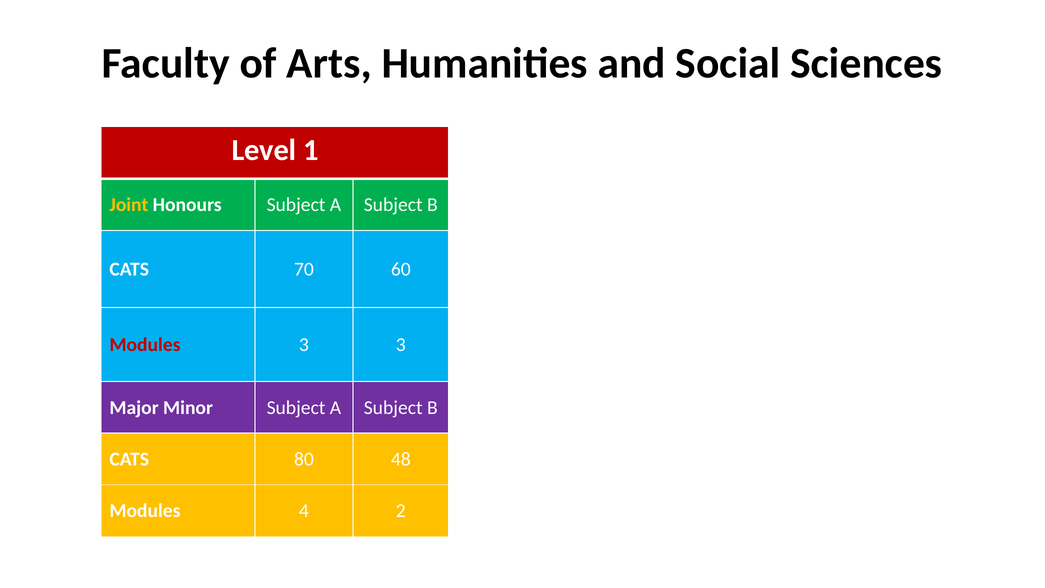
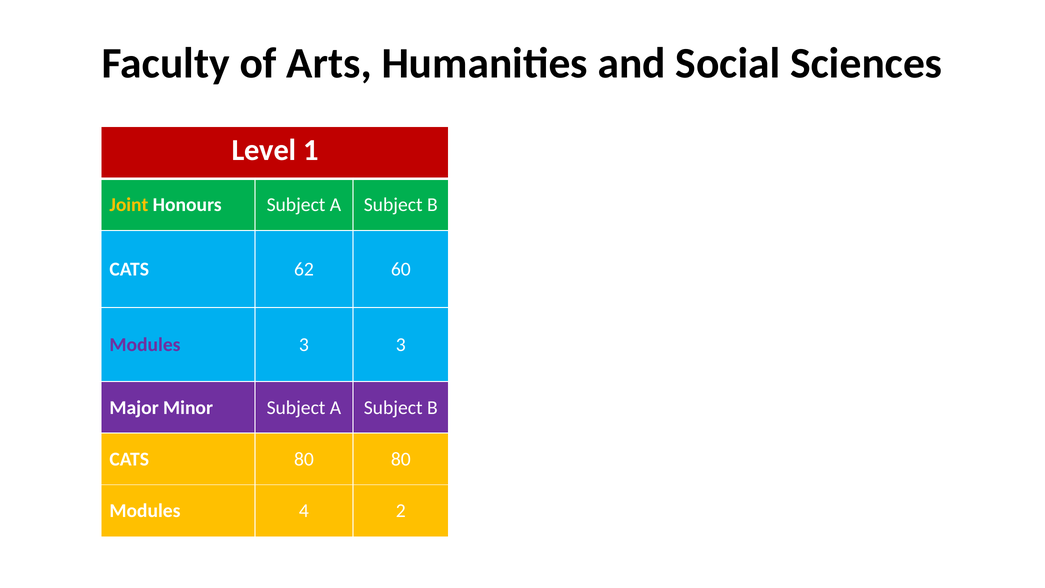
70: 70 -> 62 (304, 269)
Modules colour: red -> purple (145, 345)
80 48: 48 -> 80 (401, 459)
